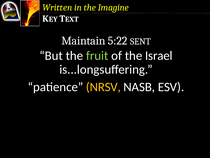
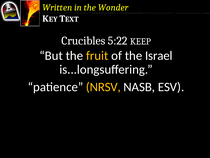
Imagine: Imagine -> Wonder (113, 7)
Maintain: Maintain -> Crucibles (83, 41)
SENT: SENT -> KEEP (140, 41)
fruit colour: light green -> yellow (97, 55)
